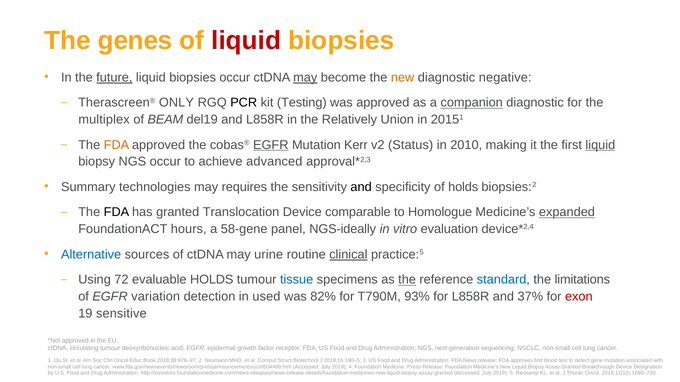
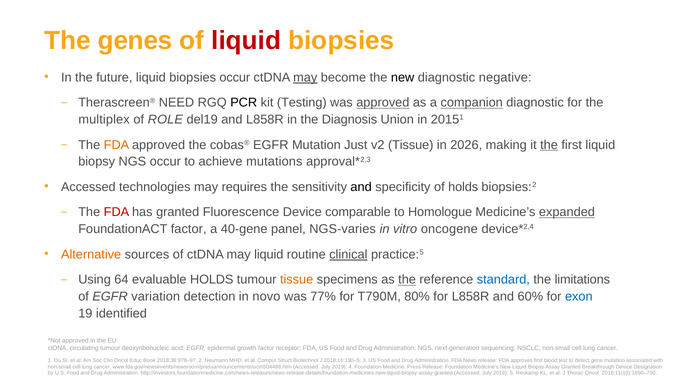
future underline: present -> none (114, 78)
new colour: orange -> black (403, 78)
ONLY: ONLY -> NEED (176, 103)
approved underline: none -> present (383, 103)
BEAM: BEAM -> ROLE (165, 120)
Relatively: Relatively -> Diagnosis (349, 120)
EGFR underline: present -> none (271, 145)
Kerr: Kerr -> Just (356, 145)
v2 Status: Status -> Tissue (411, 145)
2010: 2010 -> 2026 (466, 145)
the underline: none -> present (549, 145)
liquid underline: present -> none (600, 145)
advanced: advanced -> mutations (274, 162)
Summary: Summary -> Accessed (88, 187)
FDA colour: black -> red (116, 213)
Translocation: Translocation -> Fluorescence (241, 213)
FoundationACT hours: hours -> factor (189, 229)
58-gene: 58-gene -> 40-gene (244, 229)
NGS-ideally: NGS-ideally -> NGS-varies (343, 229)
evaluation: evaluation -> oncogene (449, 229)
Alternative colour: blue -> orange (91, 255)
may urine: urine -> liquid (269, 255)
72: 72 -> 64 (121, 280)
tissue colour: blue -> orange (297, 280)
used: used -> novo (266, 297)
82%: 82% -> 77% (323, 297)
93%: 93% -> 80% (417, 297)
37%: 37% -> 60% (530, 297)
exon colour: red -> blue (579, 297)
sensitive: sensitive -> identified (121, 314)
